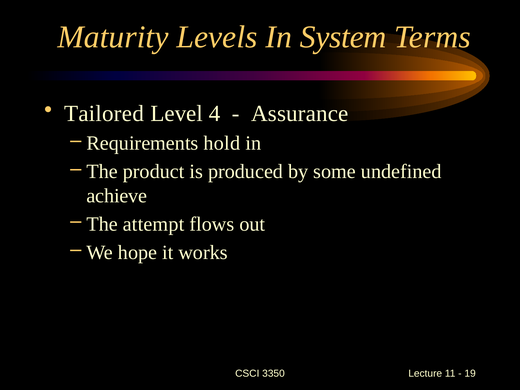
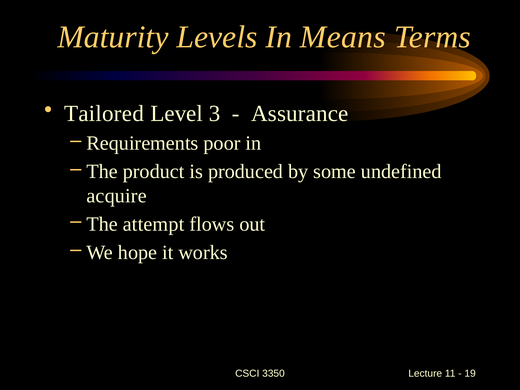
System: System -> Means (343, 37)
4: 4 -> 3 (215, 113)
hold: hold -> poor (222, 143)
achieve: achieve -> acquire (117, 196)
